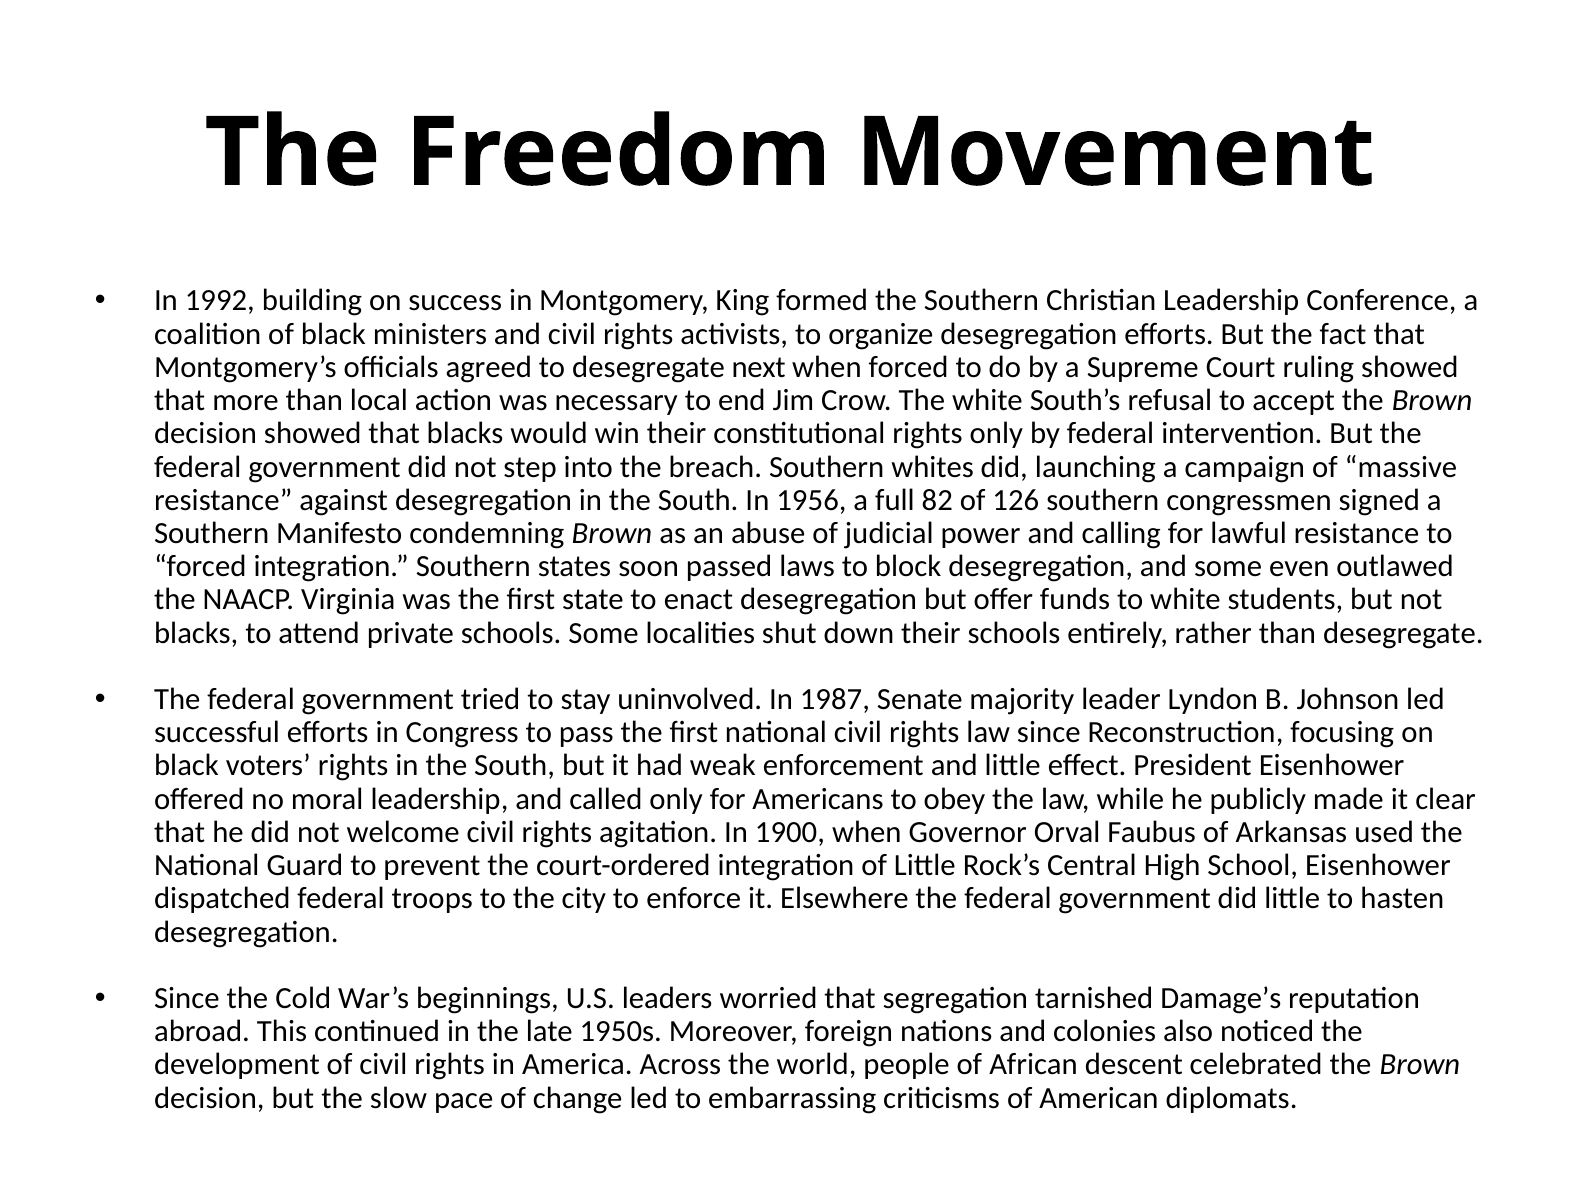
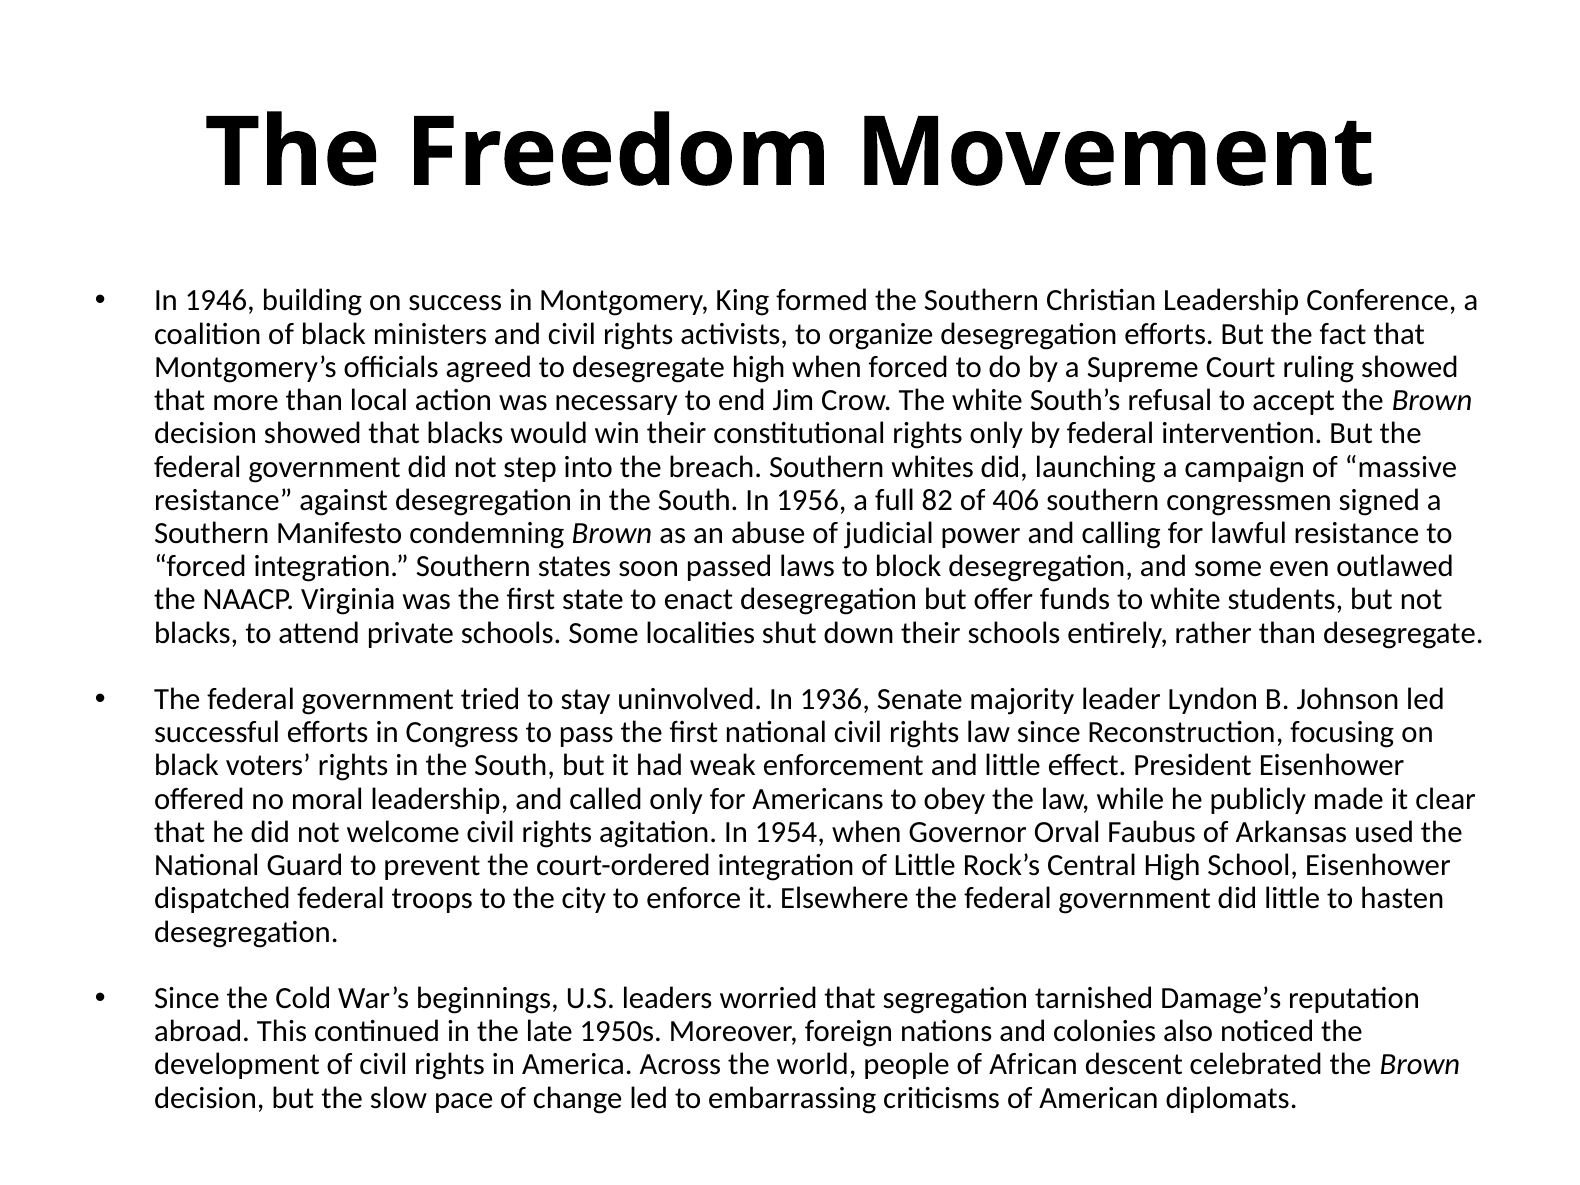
1992: 1992 -> 1946 (220, 301)
desegregate next: next -> high (759, 367)
126: 126 -> 406 (1016, 500)
1987: 1987 -> 1936 (835, 699)
1900: 1900 -> 1954 (790, 832)
